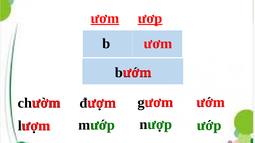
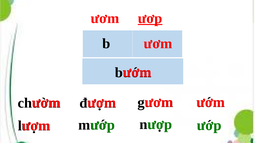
ươm underline: present -> none (105, 18)
